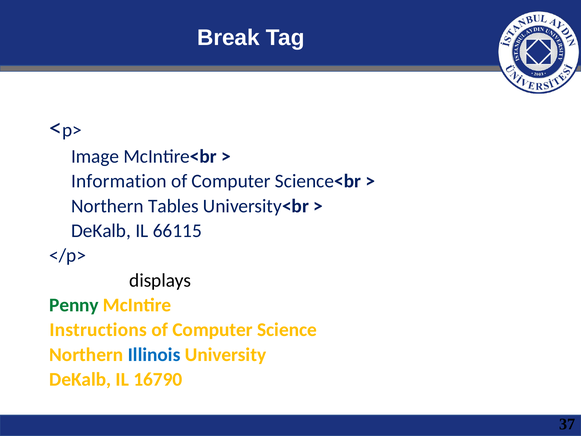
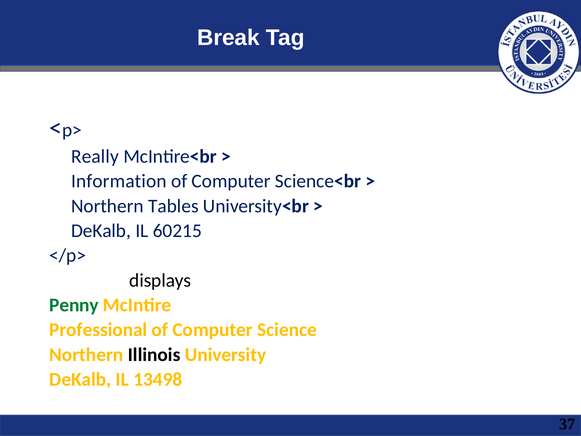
Image: Image -> Really (95, 156)
66115: 66115 -> 60215 (177, 231)
Instructions: Instructions -> Professional (98, 330)
Illinois colour: blue -> black (154, 355)
16790: 16790 -> 13498 (158, 379)
